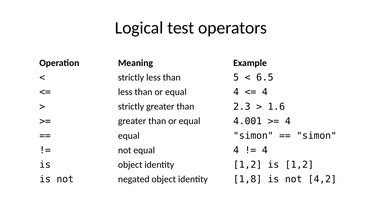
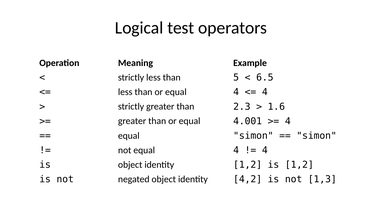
1,8: 1,8 -> 4,2 (248, 179)
4,2: 4,2 -> 1,3 (322, 179)
